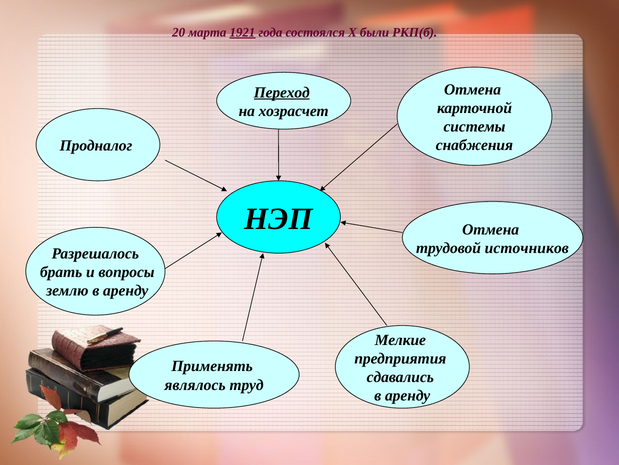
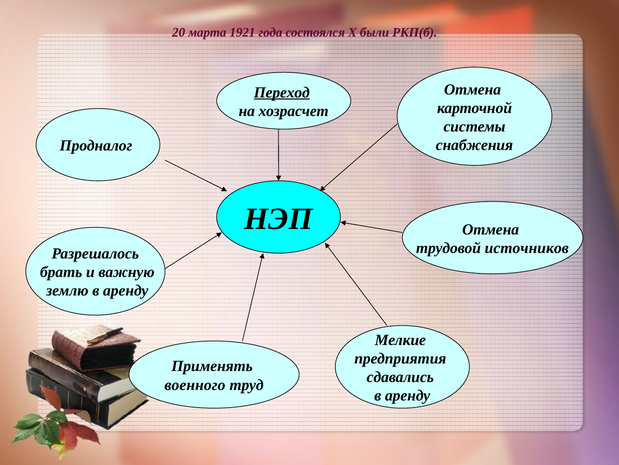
1921 underline: present -> none (242, 32)
вопросы: вопросы -> важную (127, 272)
являлось: являлось -> военного (195, 384)
